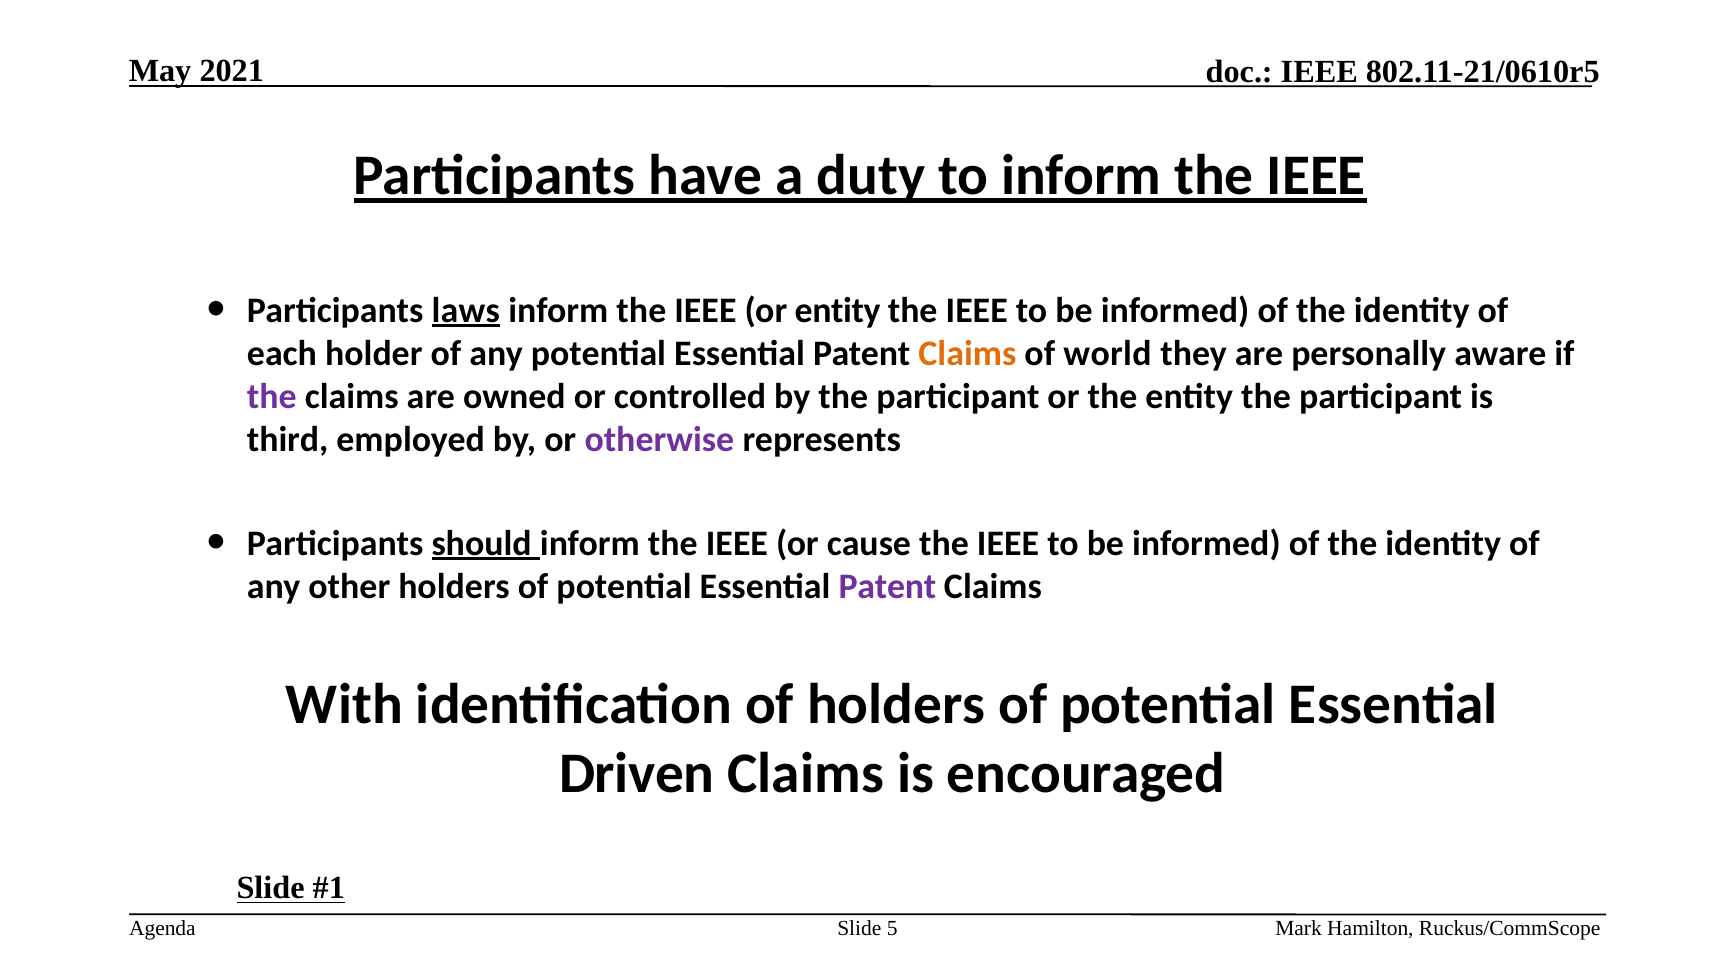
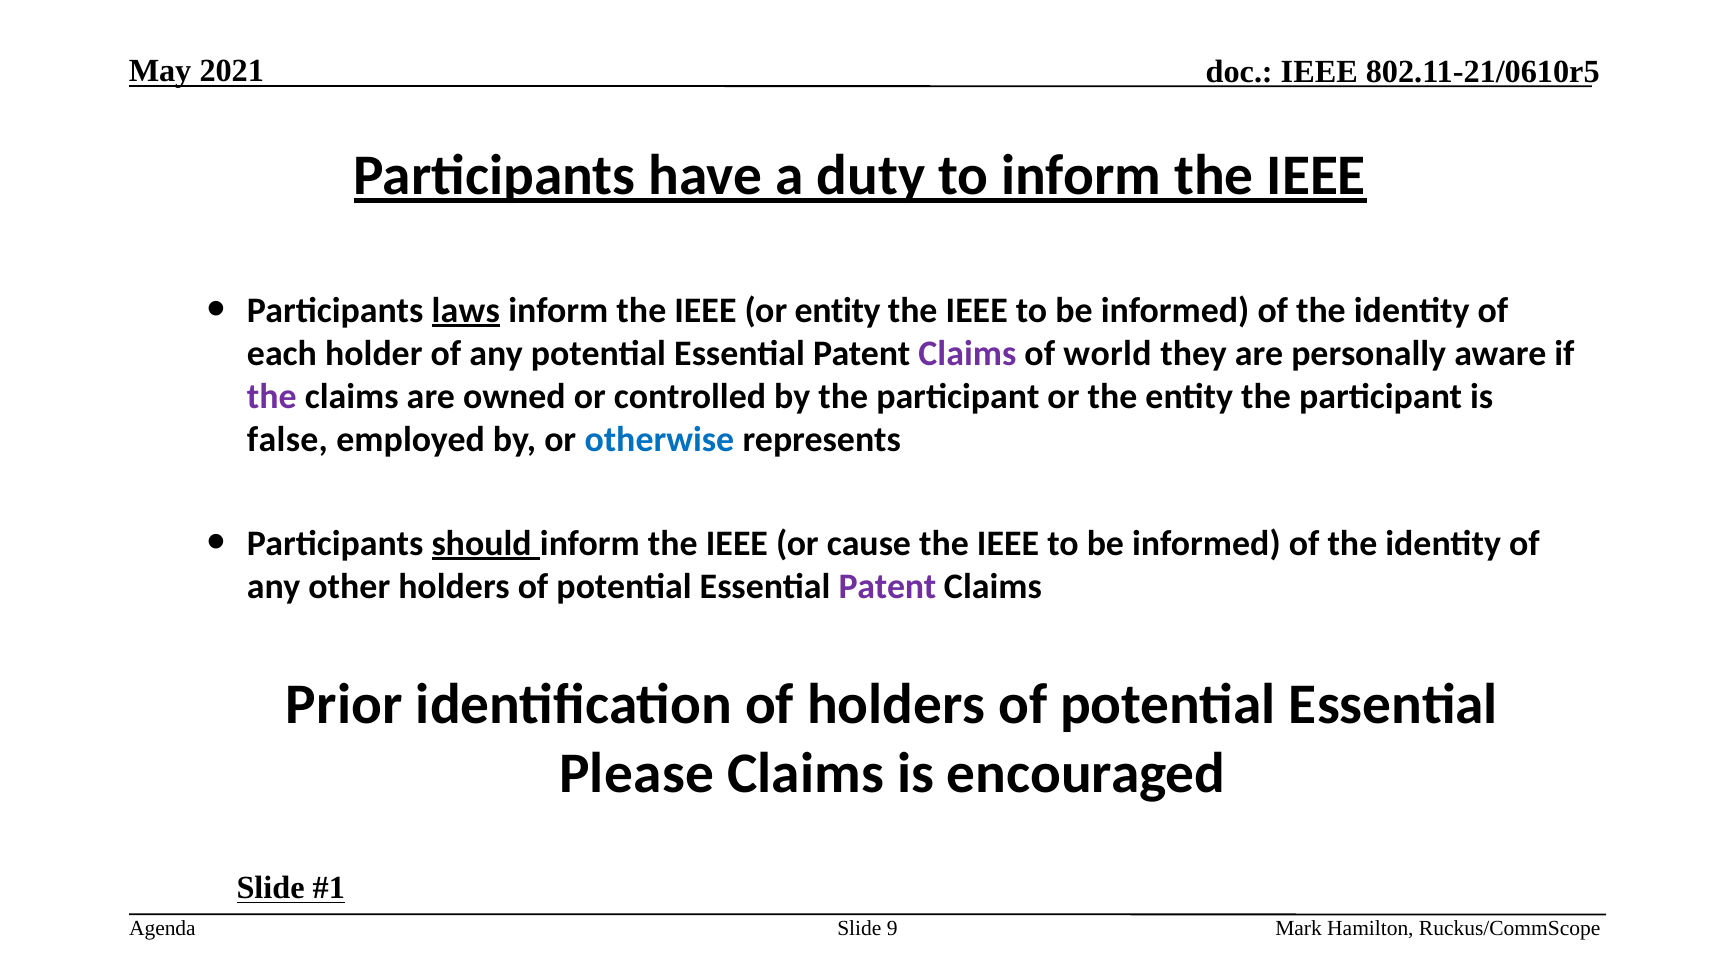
Claims colour: orange -> purple (967, 353)
third: third -> false (287, 439)
otherwise colour: purple -> blue (659, 439)
With: With -> Prior (344, 705)
Driven: Driven -> Please (637, 774)
5: 5 -> 9 (892, 928)
